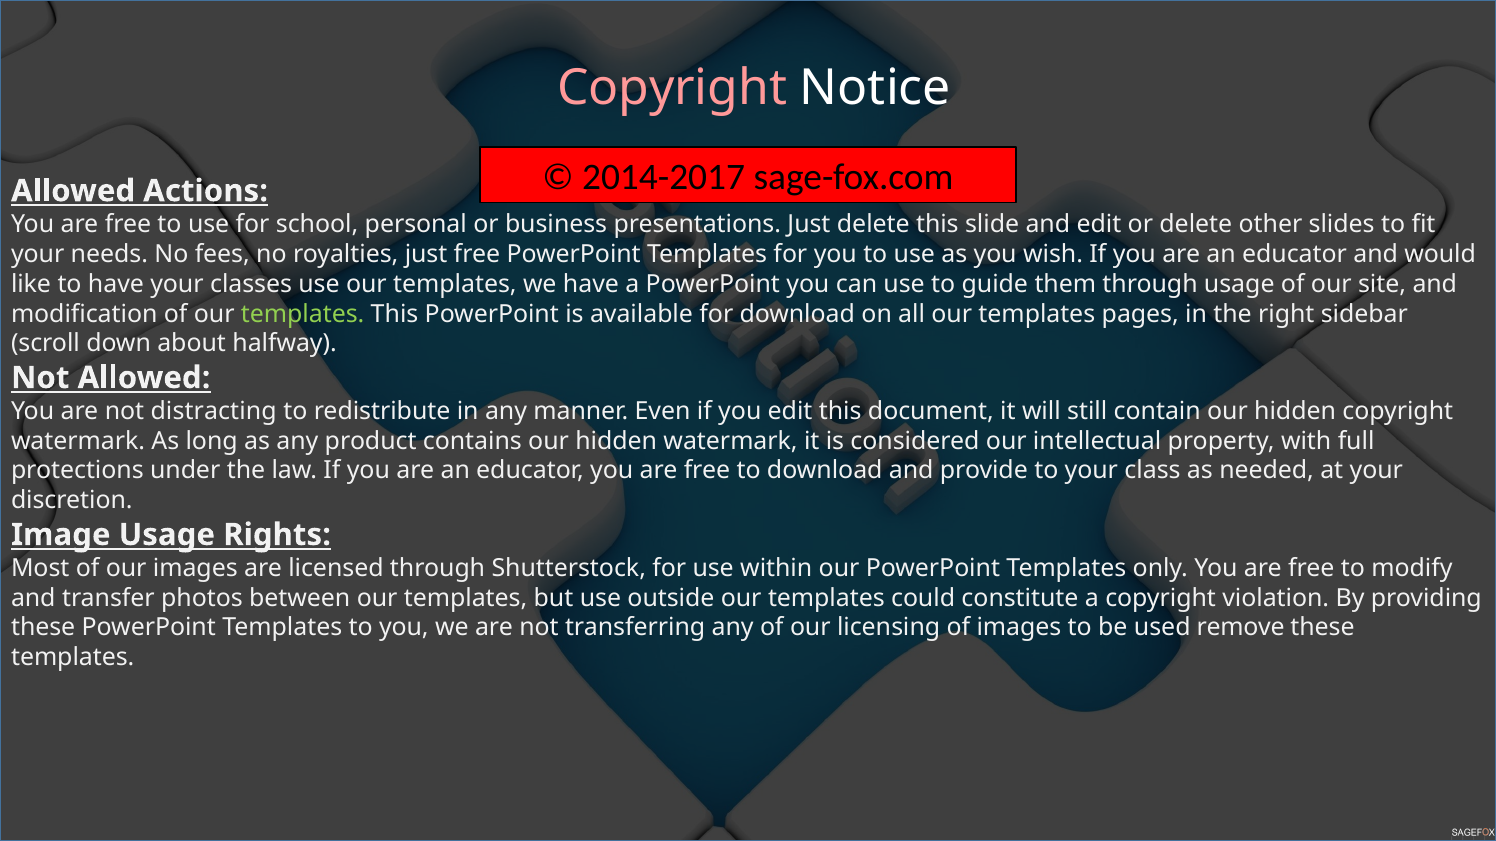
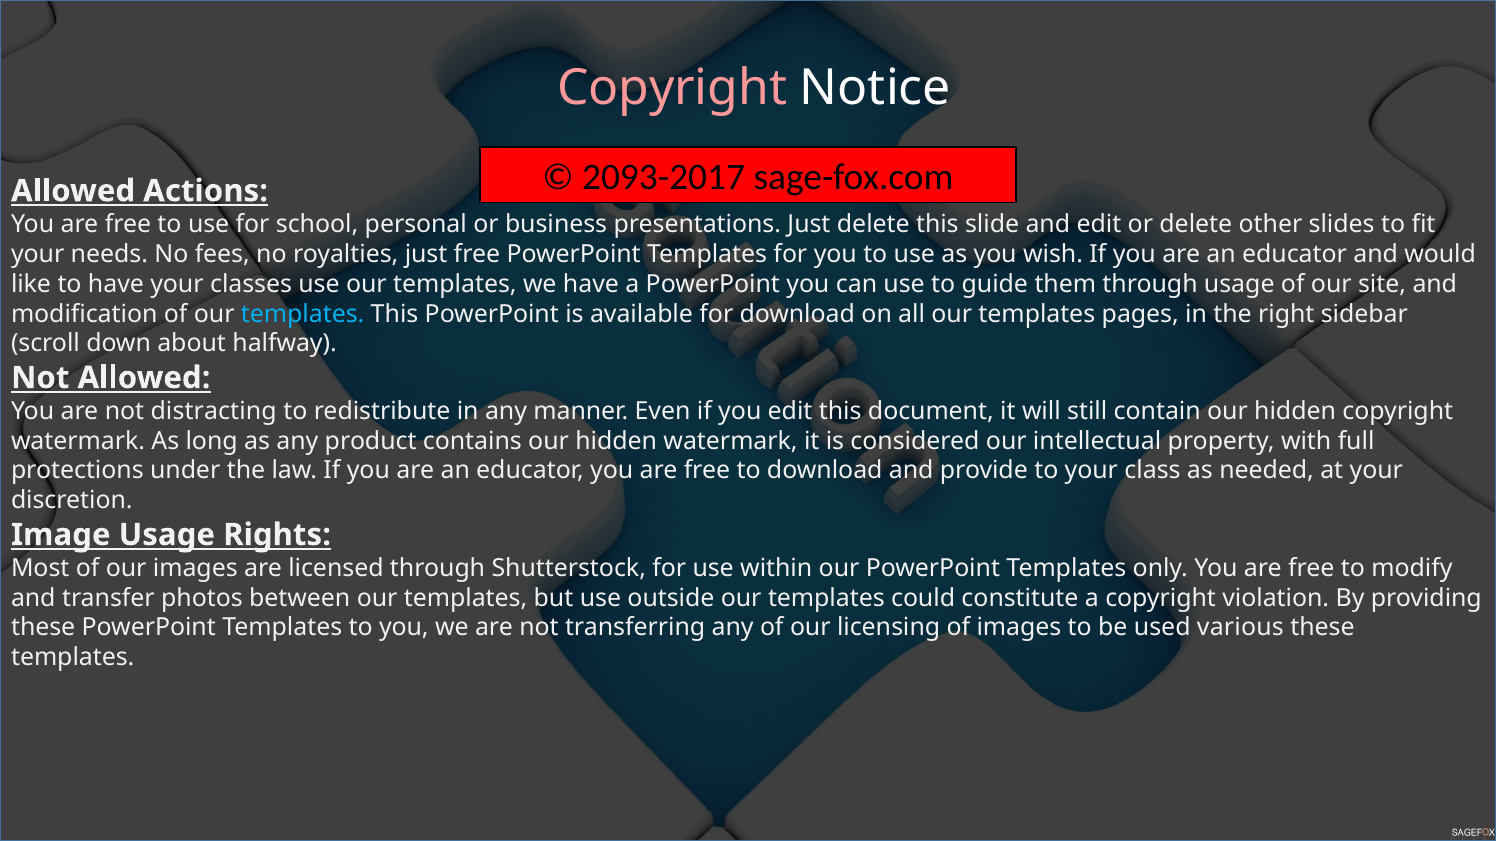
2014-2017: 2014-2017 -> 2093-2017 (664, 178)
templates colour: light green -> light blue (303, 314)
remove: remove -> various (1240, 628)
